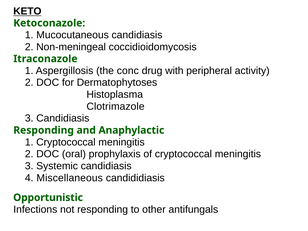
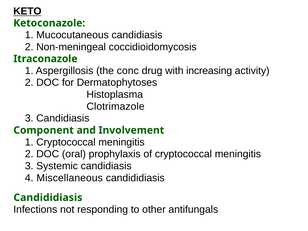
peripheral: peripheral -> increasing (209, 71)
Responding: Responding -> Component (44, 130)
Anaphylactic: Anaphylactic -> Involvement (131, 130)
Opportunistic: Opportunistic -> Candididiasis (48, 198)
